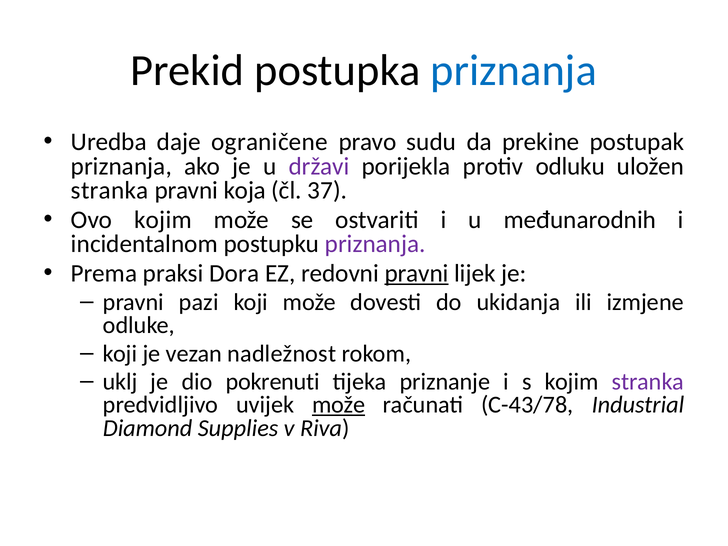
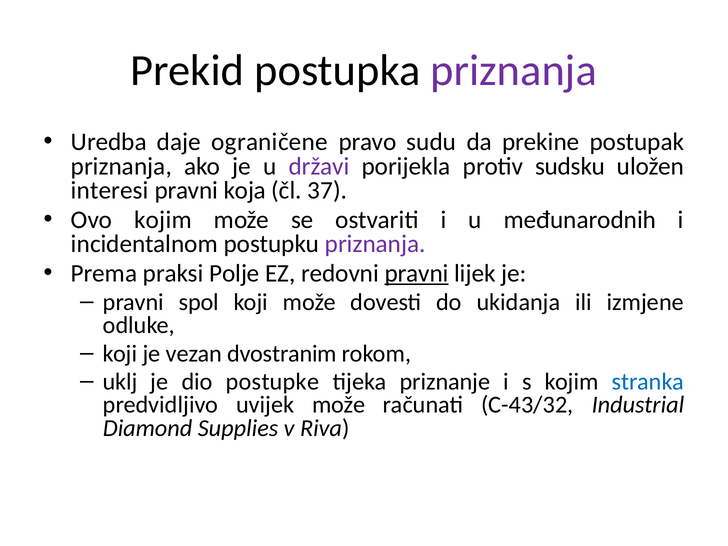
priznanja colour: blue -> purple (514, 70)
odluku: odluku -> sudsku (570, 166)
stranka: stranka -> interesi (110, 191)
Dora: Dora -> Polje (234, 273)
pazi: pazi -> spol (199, 302)
nadležnost: nadležnost -> dvostranim (282, 354)
pokrenuti: pokrenuti -> postupke (273, 382)
stranka colour: purple -> blue (648, 382)
može underline: present -> none (339, 405)
C-43/78: C-43/78 -> C-43/32 (527, 405)
